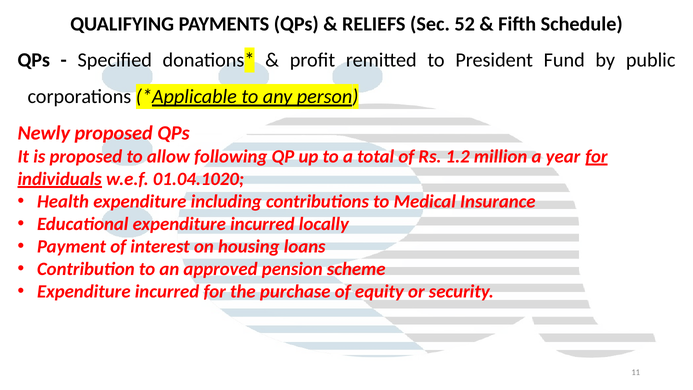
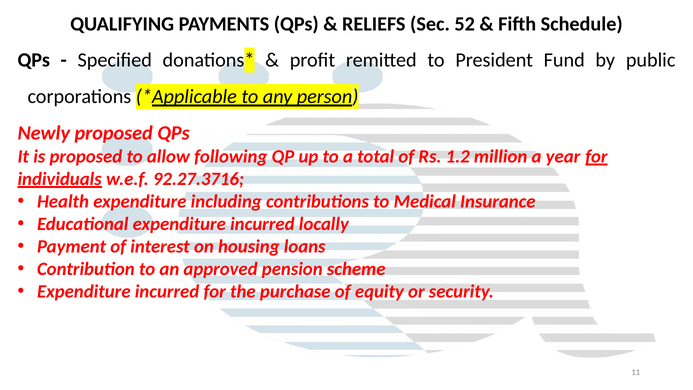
01.04.1020: 01.04.1020 -> 92.27.3716 (198, 179)
